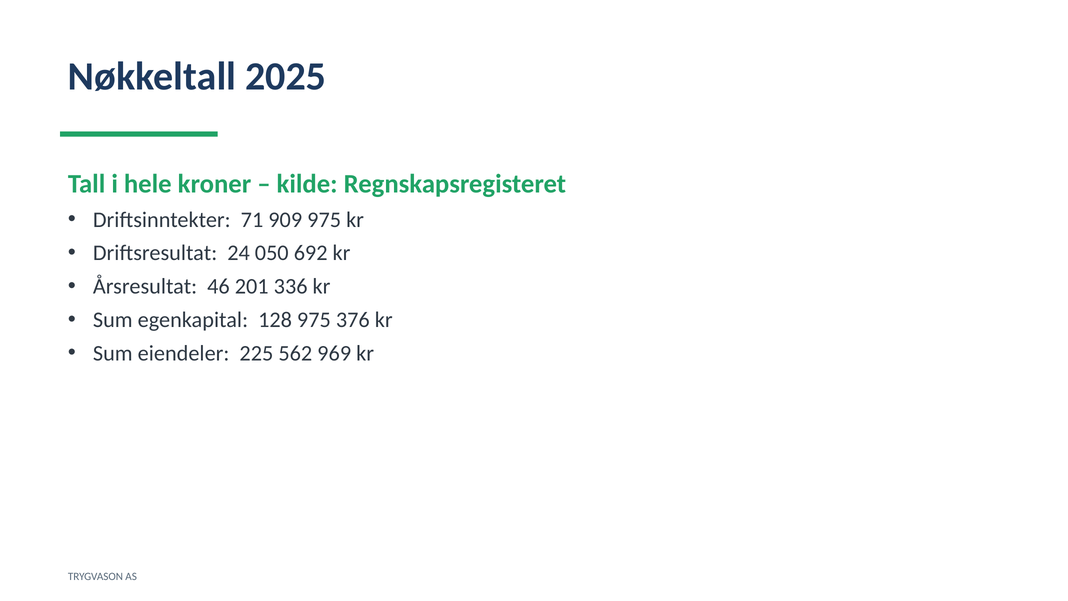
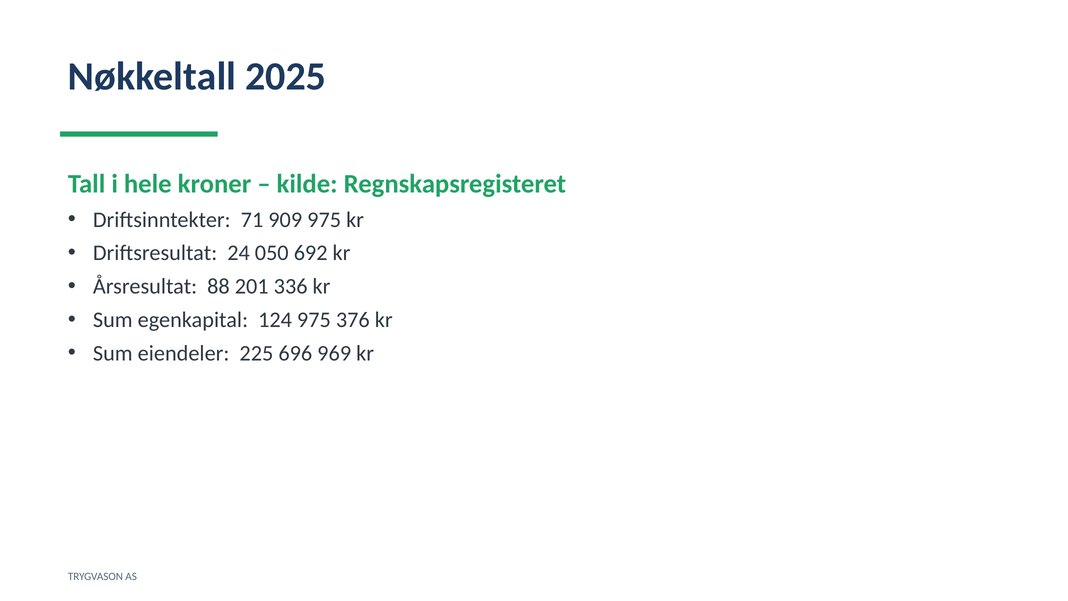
46: 46 -> 88 (218, 286)
128: 128 -> 124 (275, 320)
562: 562 -> 696 (295, 353)
